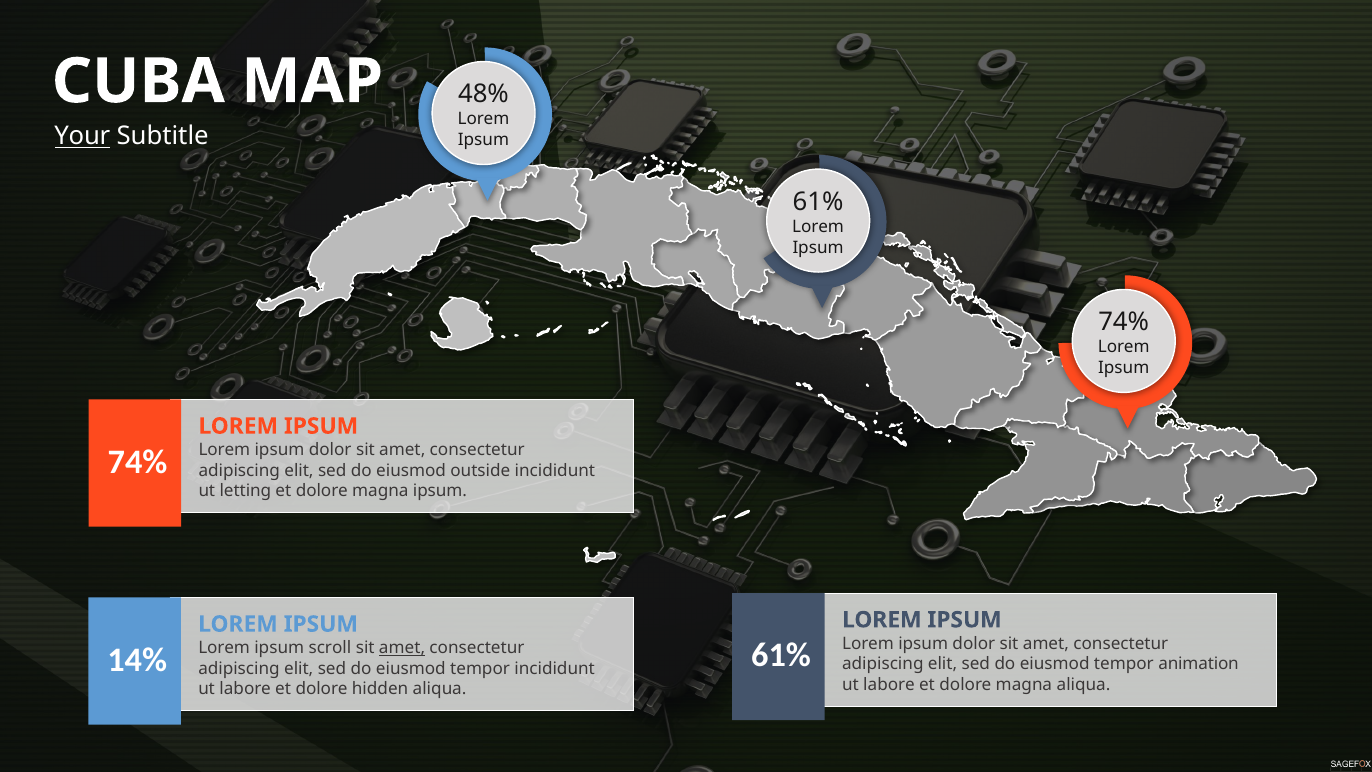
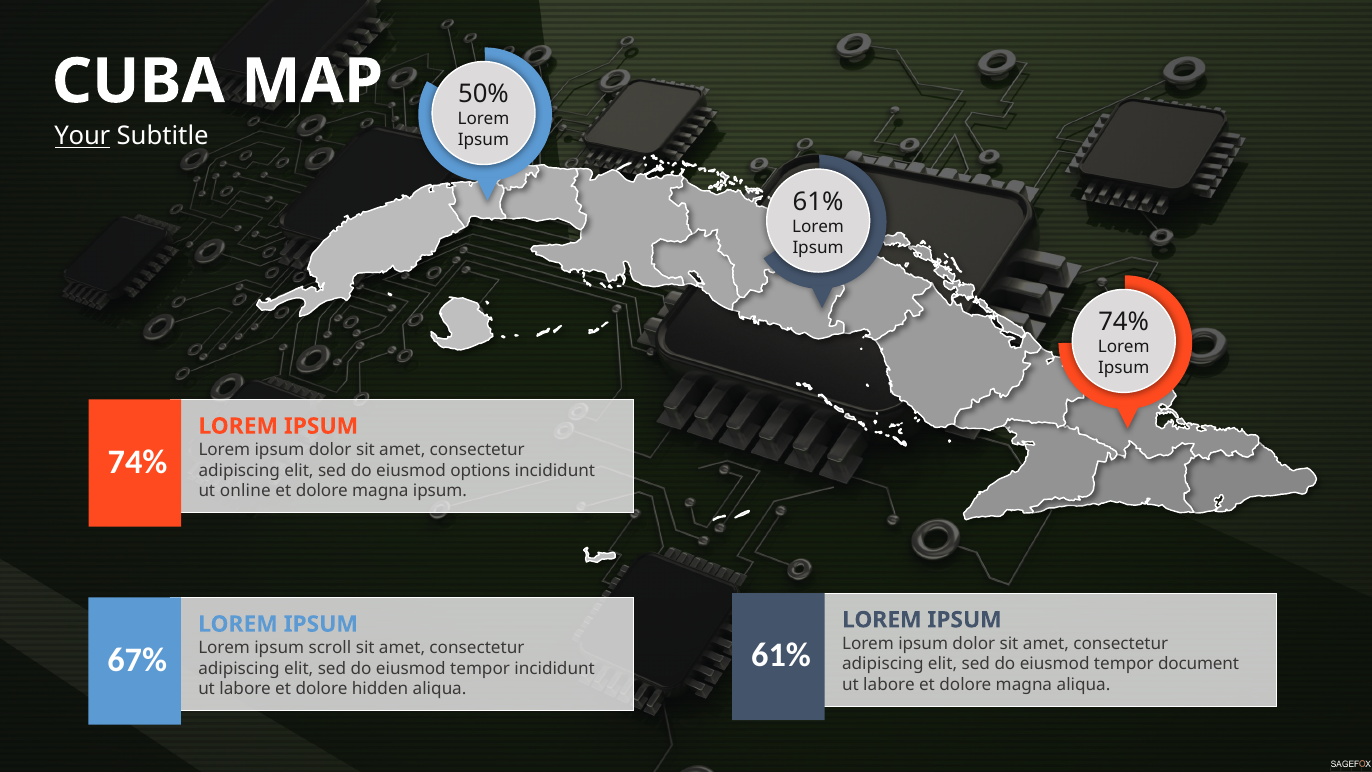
48%: 48% -> 50% (484, 94)
outside: outside -> options (480, 470)
letting: letting -> online (245, 491)
amet underline: present -> none (402, 648)
14%: 14% -> 67% (137, 660)
animation: animation -> document (1199, 664)
